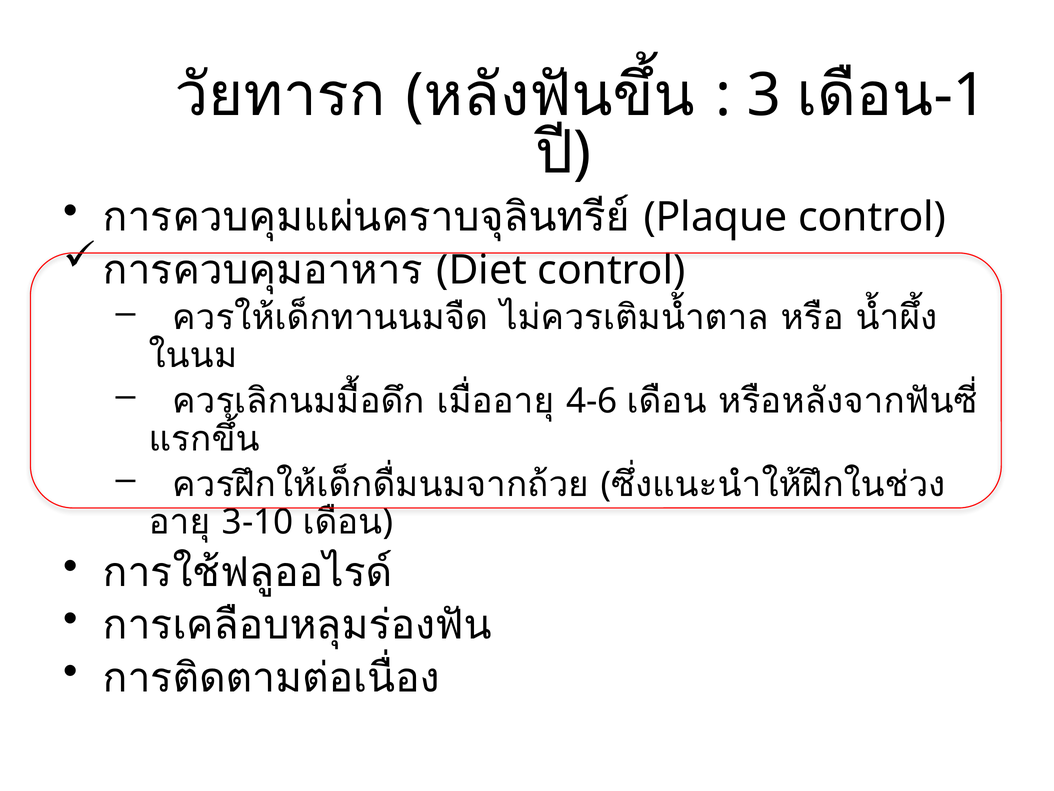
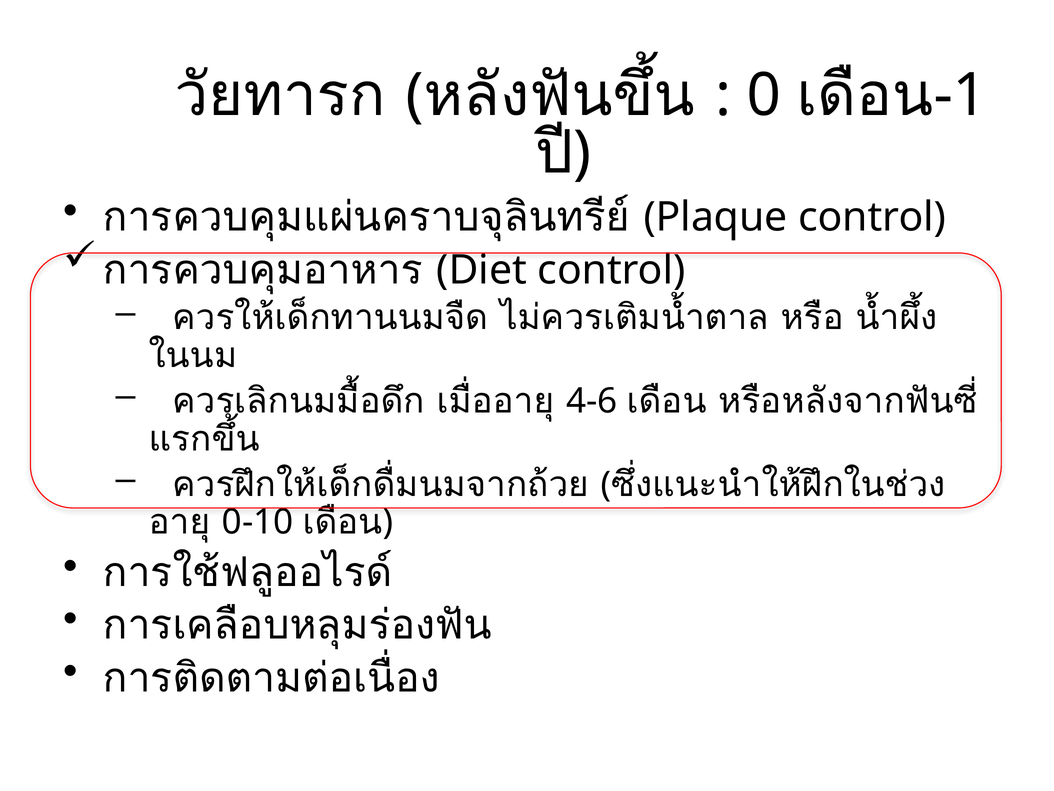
3: 3 -> 0 (764, 95)
3-10: 3-10 -> 0-10 (258, 522)
